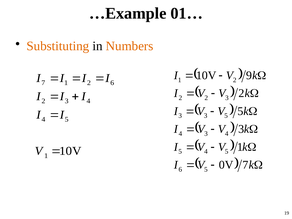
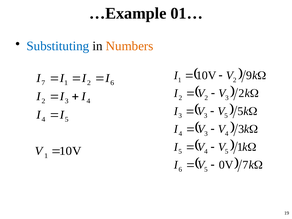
Substituting colour: orange -> blue (58, 46)
